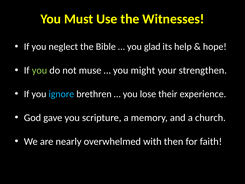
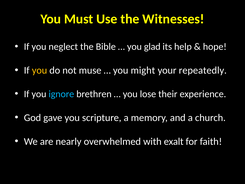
you colour: light green -> yellow (39, 70)
strengthen: strengthen -> repeatedly (203, 70)
then: then -> exalt (174, 141)
